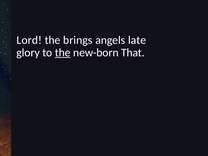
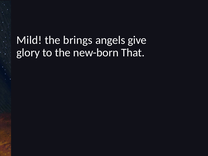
Lord: Lord -> Mild (29, 40)
late: late -> give (137, 40)
the underline: present -> none (63, 53)
